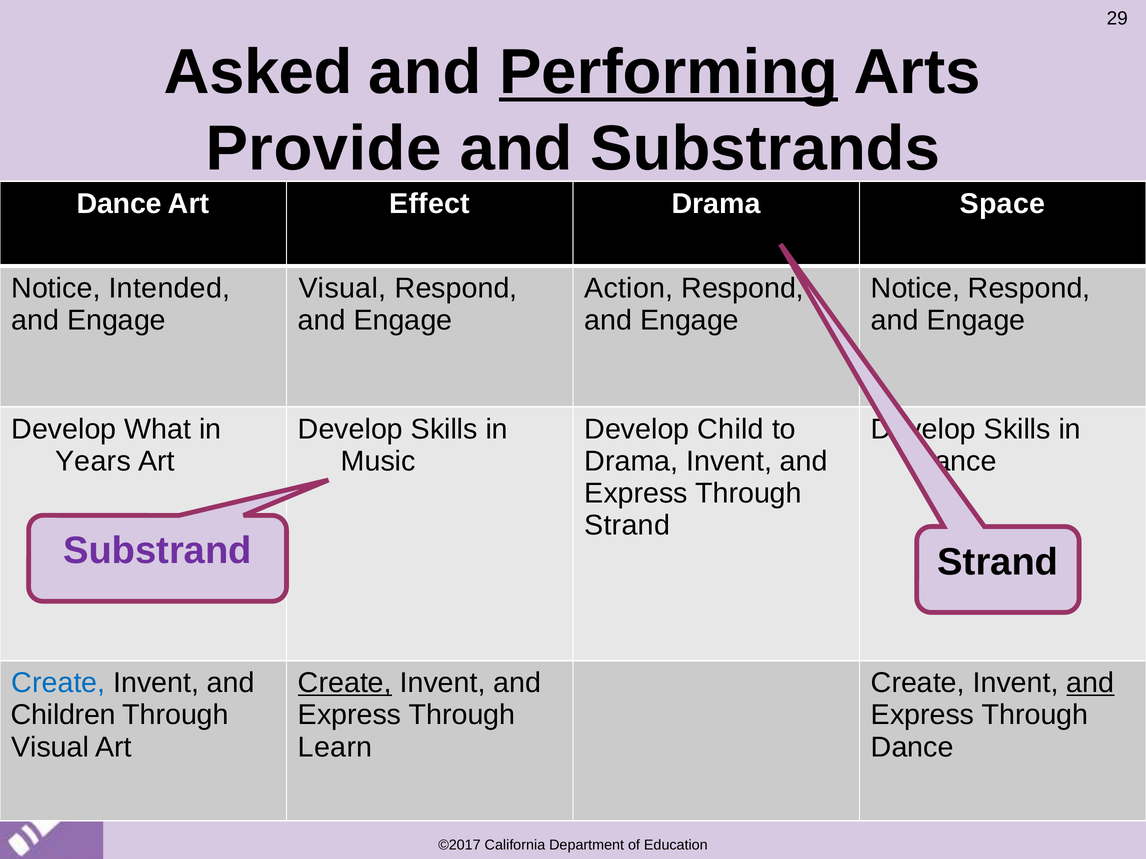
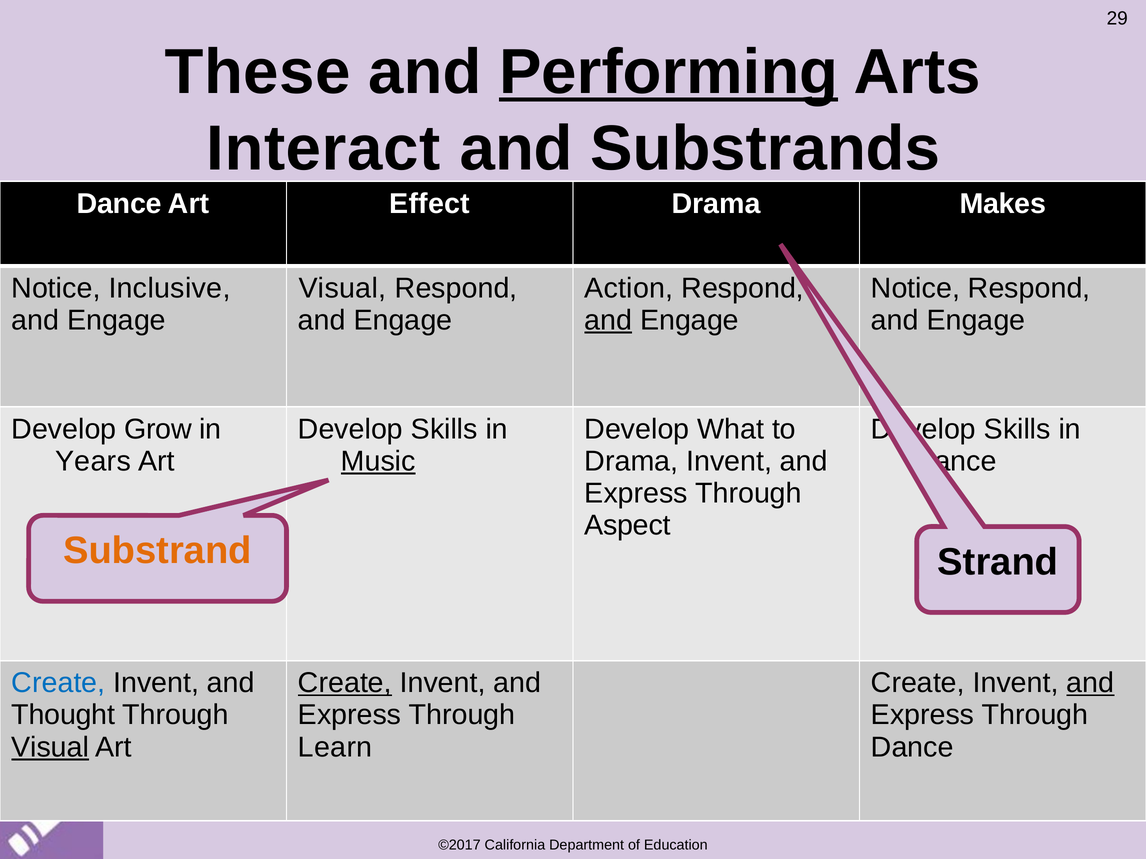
Asked: Asked -> These (258, 72)
Provide: Provide -> Interact (324, 149)
Space: Space -> Makes (1003, 204)
Intended: Intended -> Inclusive (169, 288)
and underline: none -> present (608, 320)
What: What -> Grow (158, 429)
Child: Child -> What (731, 429)
Music underline: none -> present (378, 461)
Strand: Strand -> Aspect (628, 526)
Substrand colour: purple -> orange (157, 551)
Children: Children -> Thought (63, 715)
Visual underline: none -> present (50, 748)
